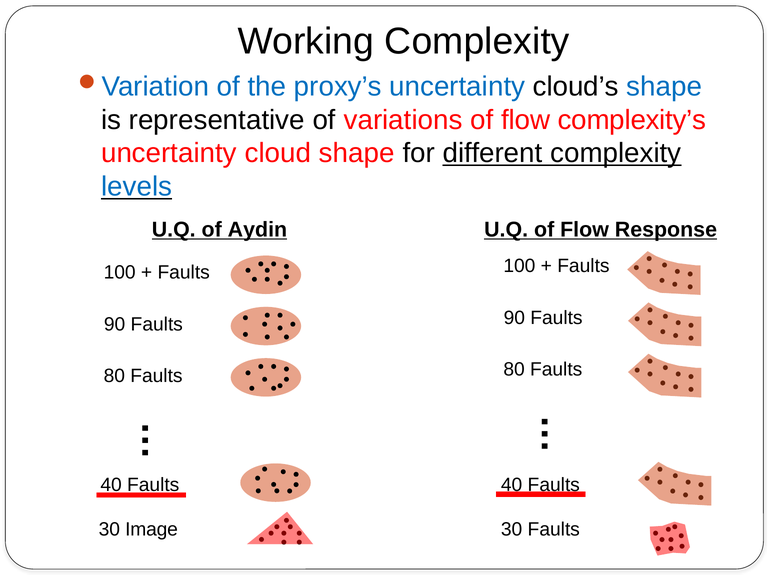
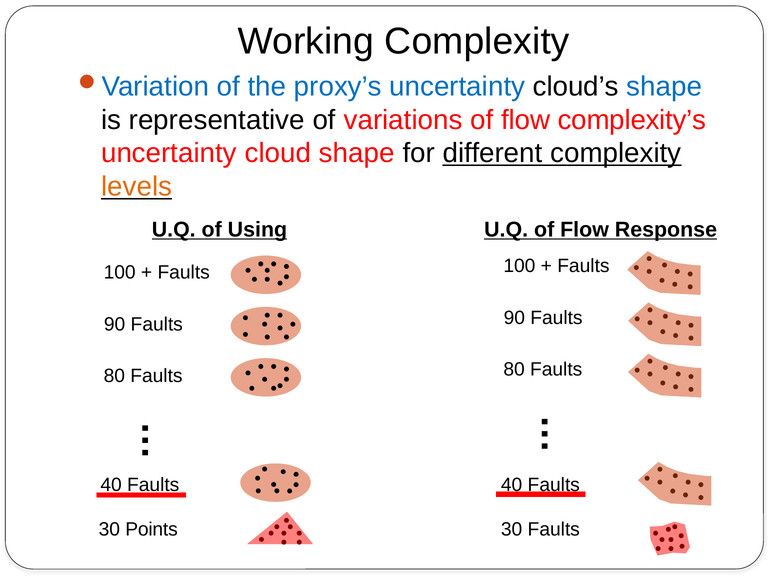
levels colour: blue -> orange (137, 186)
Aydin: Aydin -> Using (257, 230)
Image: Image -> Points (152, 529)
